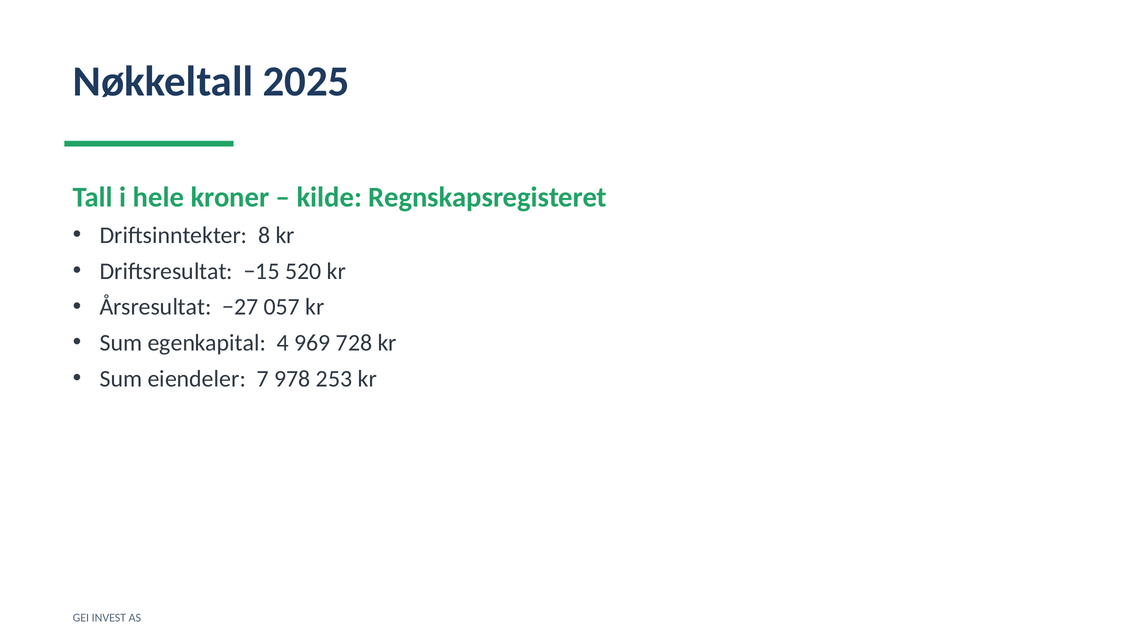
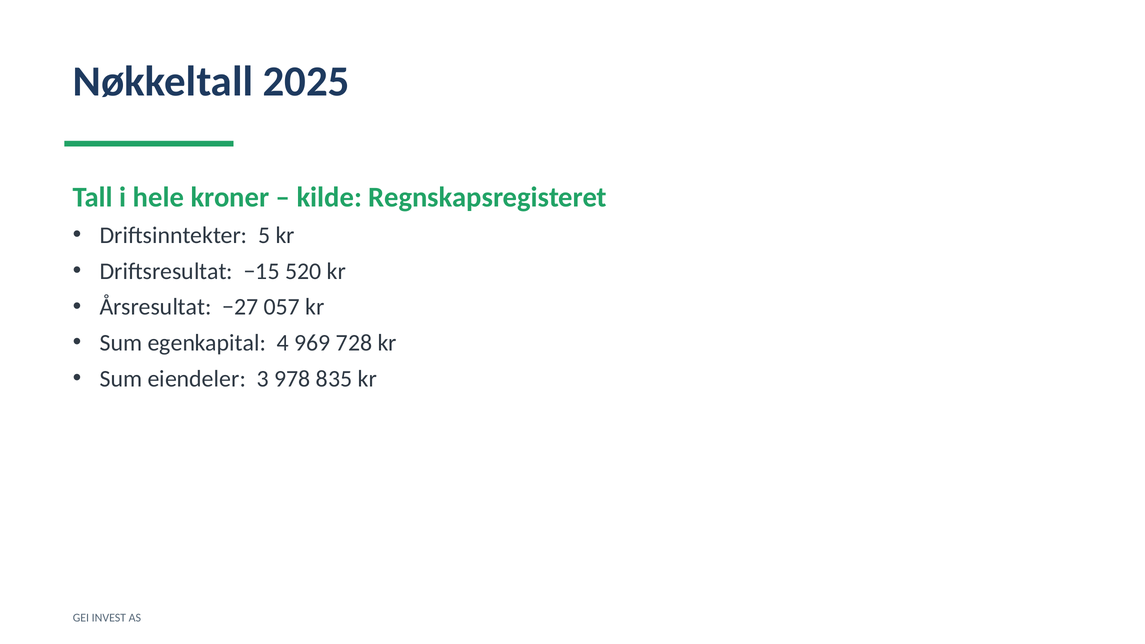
8: 8 -> 5 (264, 235)
7: 7 -> 3 (263, 379)
253: 253 -> 835 (334, 379)
